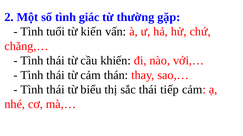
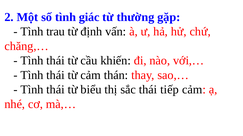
tuổi: tuổi -> trau (56, 32)
kiến: kiến -> định (91, 32)
